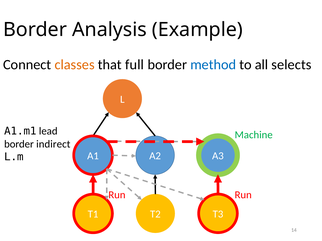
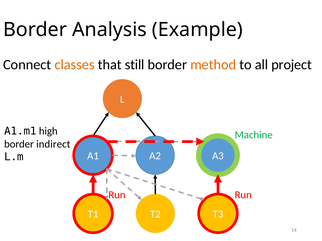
full: full -> still (135, 65)
method colour: blue -> orange (213, 65)
selects: selects -> project (292, 65)
lead: lead -> high (48, 131)
